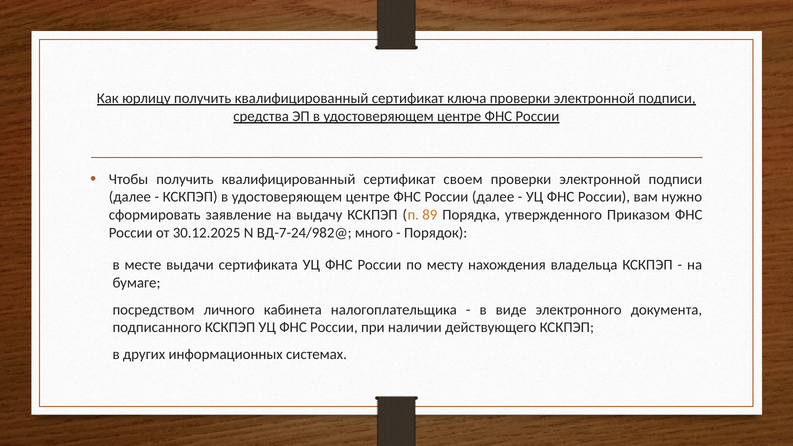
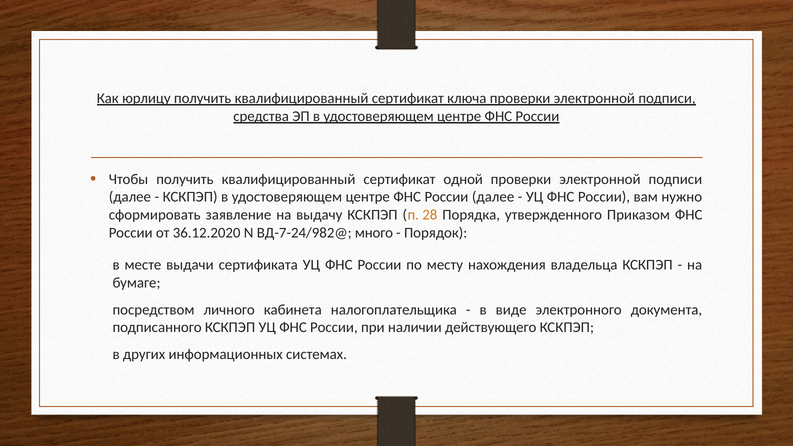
своем: своем -> одной (463, 179)
89: 89 -> 28 (430, 215)
30.12.2025: 30.12.2025 -> 36.12.2020 (207, 233)
